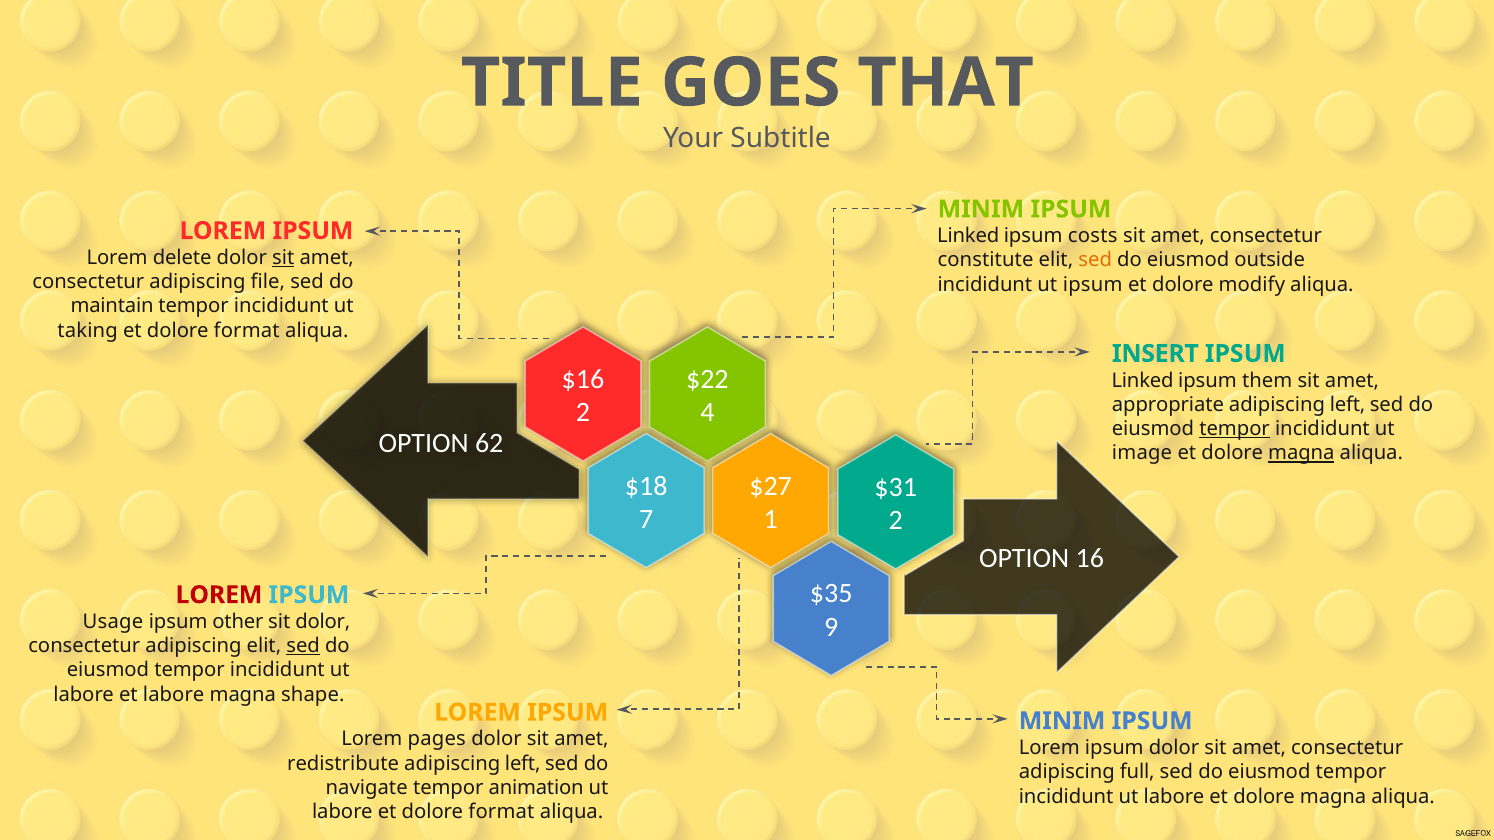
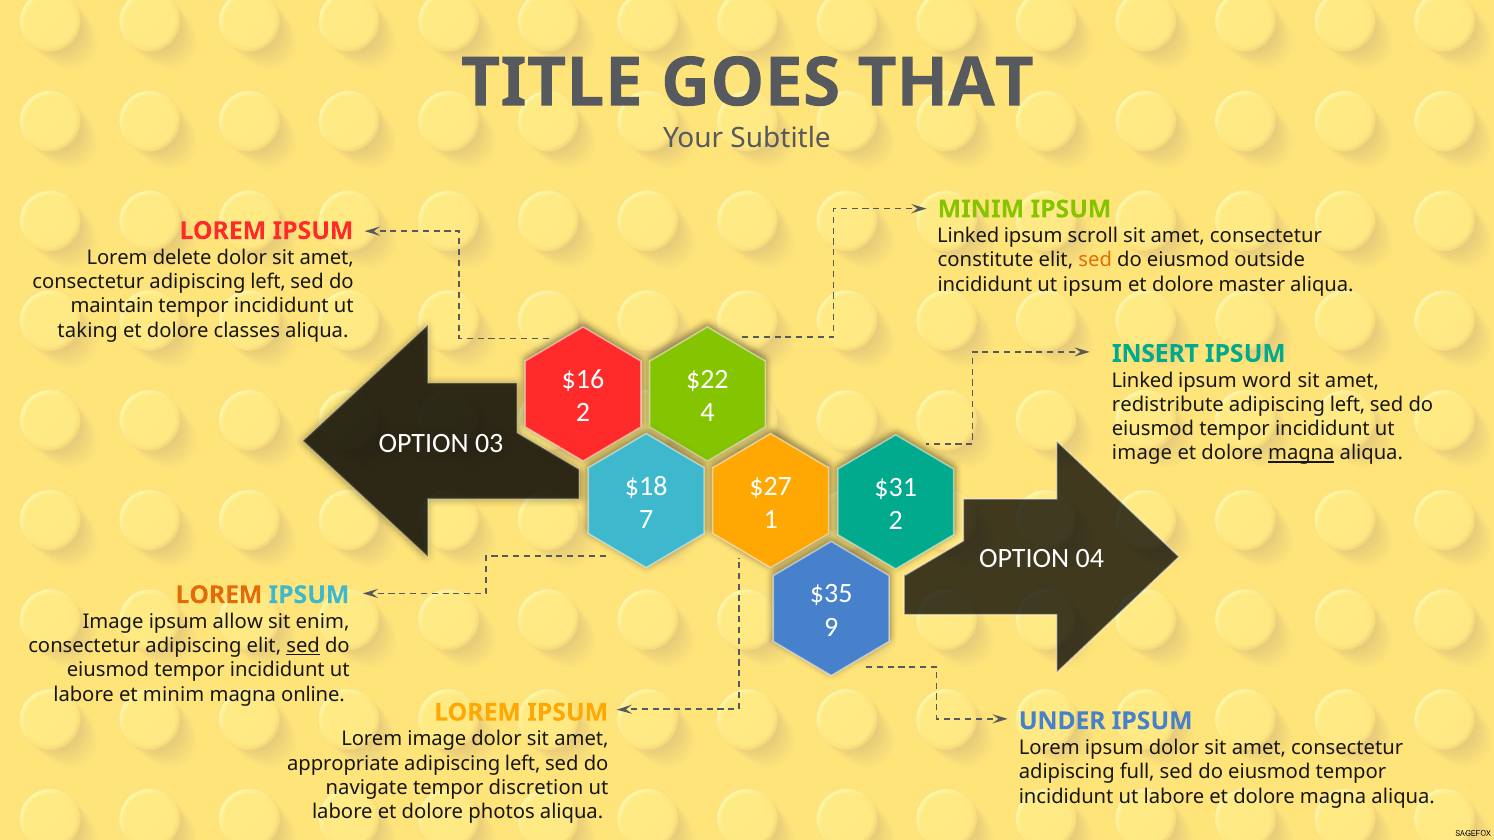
costs: costs -> scroll (1093, 236)
sit underline: present -> none (283, 258)
consectetur adipiscing file: file -> left (268, 282)
modify: modify -> master (1252, 285)
format: format -> classes (247, 331)
them: them -> word (1267, 381)
appropriate: appropriate -> redistribute (1168, 405)
tempor underline: present -> none (1235, 429)
62: 62 -> 03 (489, 443)
16: 16 -> 04 (1090, 559)
LOREM colour: red -> orange (219, 595)
Usage: Usage -> Image (113, 622)
other: other -> allow (238, 622)
sit dolor: dolor -> enim (323, 622)
et labore: labore -> minim (174, 695)
shape: shape -> online (313, 695)
MINIM: MINIM -> UNDER (1062, 721)
Lorem pages: pages -> image (437, 740)
redistribute: redistribute -> appropriate (343, 764)
animation: animation -> discretion (536, 788)
labore et dolore format: format -> photos (502, 812)
